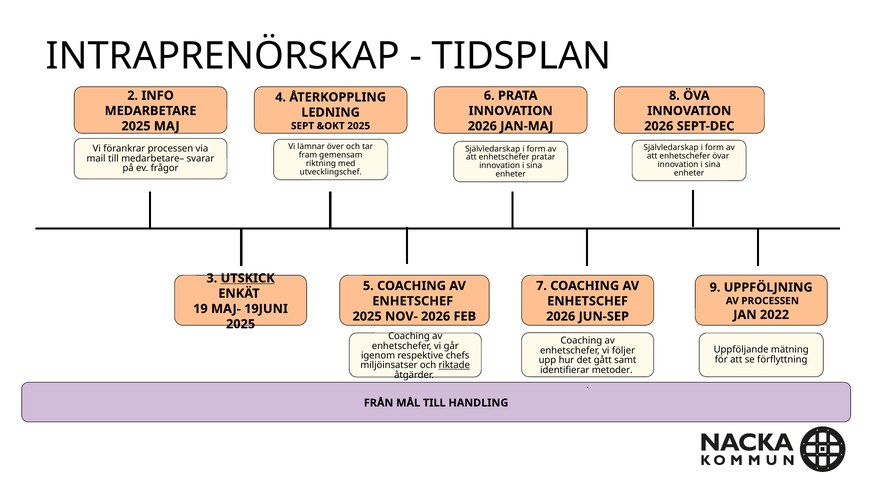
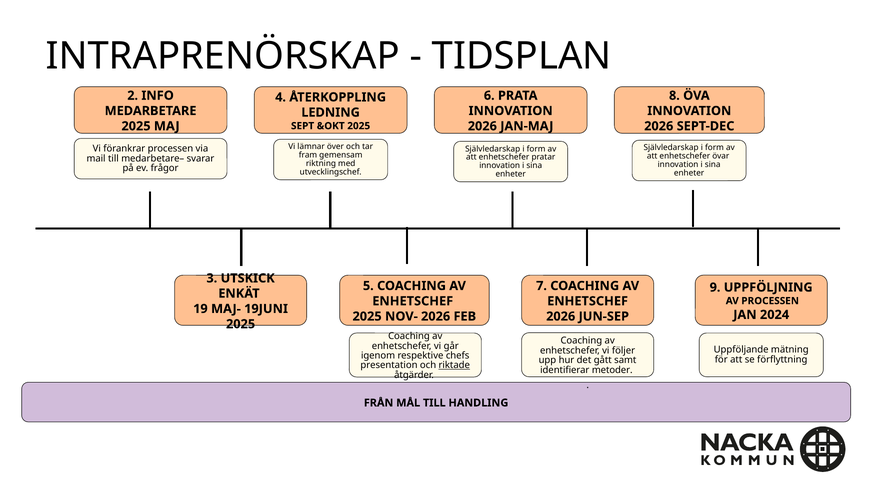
UTSKICK underline: present -> none (248, 278)
2022: 2022 -> 2024 (775, 315)
miljöinsatser: miljöinsatser -> presentation (389, 365)
